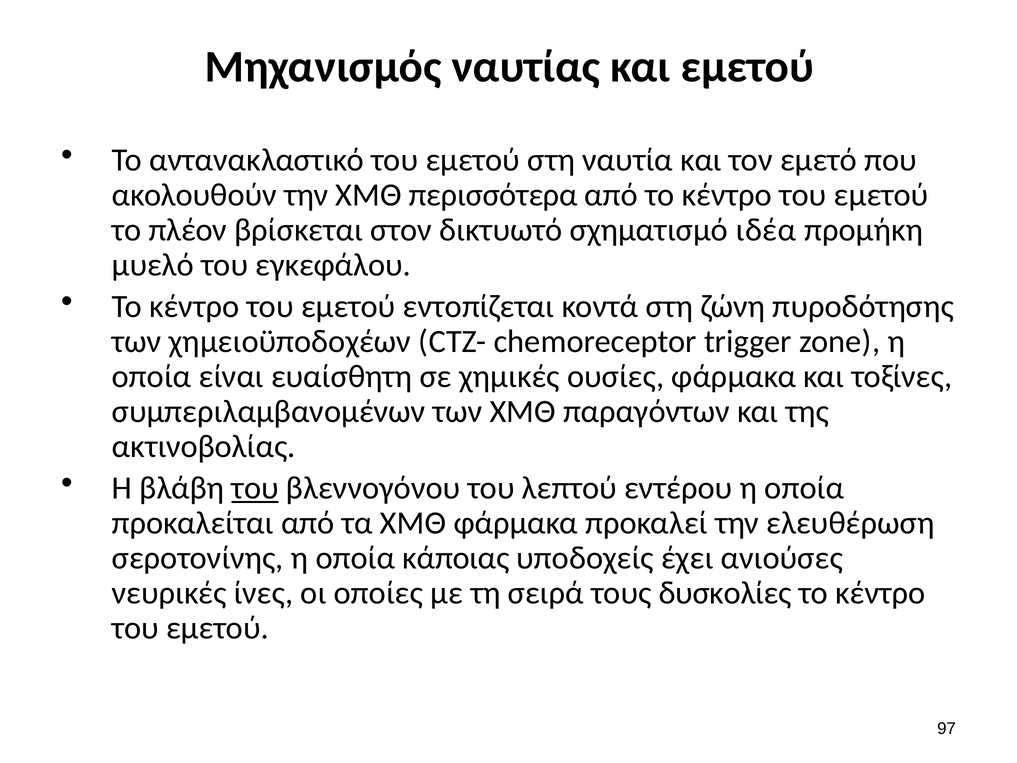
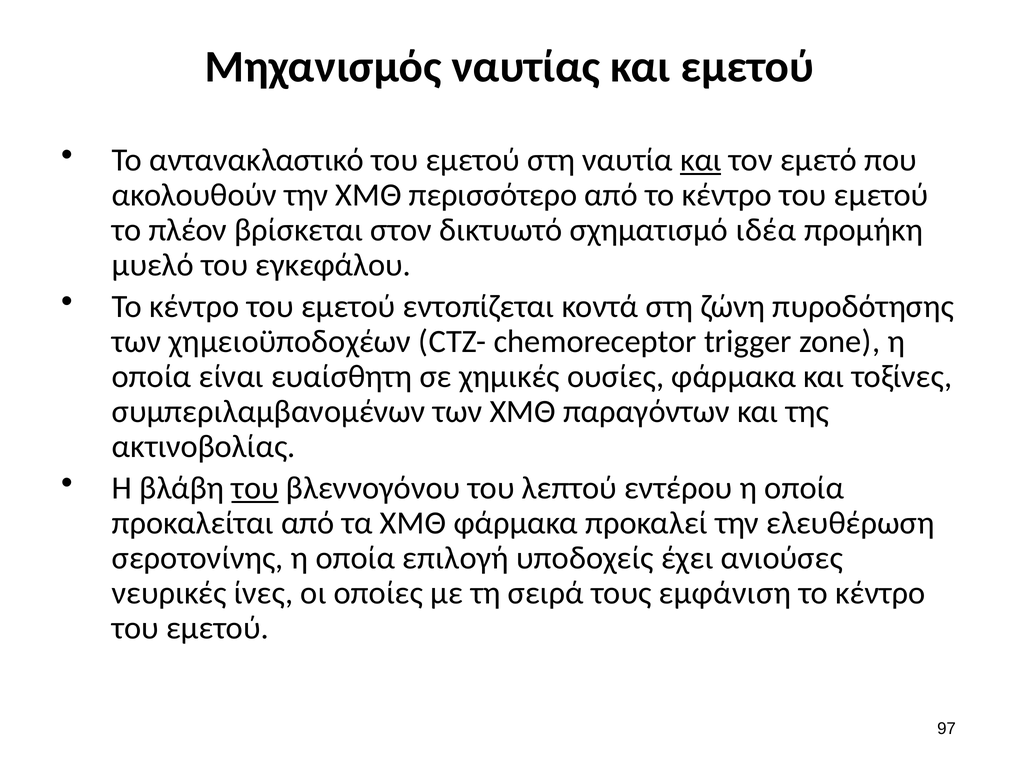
και underline: none -> present (701, 160)
περισσότερα: περισσότερα -> περισσότερο (493, 195)
κάποιας: κάποιας -> επιλογή (456, 558)
δυσκολίες: δυσκολίες -> εμφάνιση (725, 593)
